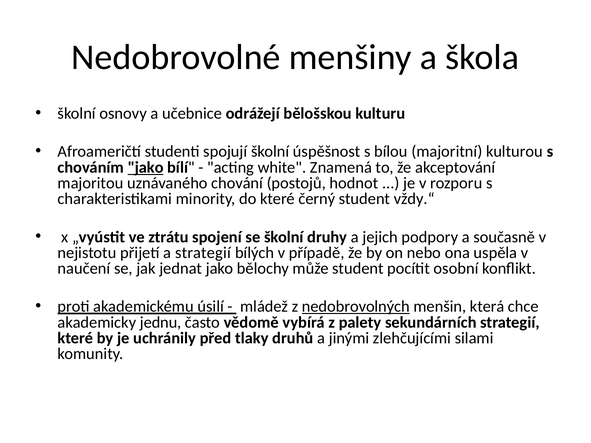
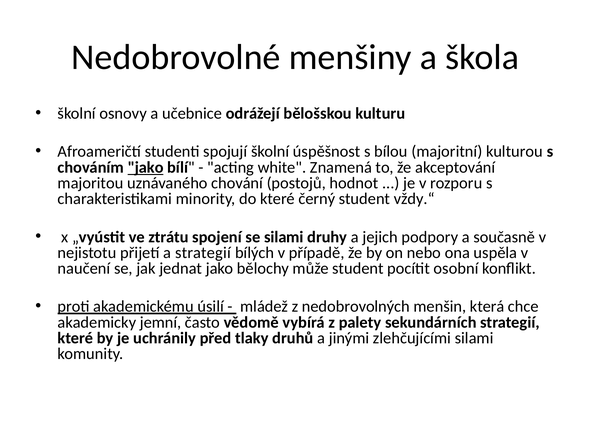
se školní: školní -> silami (284, 237)
nedobrovolných underline: present -> none (356, 307)
jednu: jednu -> jemní (161, 322)
